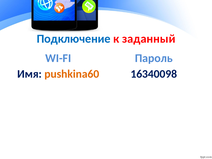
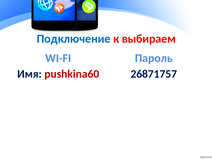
заданный: заданный -> выбираем (149, 39)
pushkina60 colour: orange -> red (72, 74)
16340098: 16340098 -> 26871757 (154, 74)
